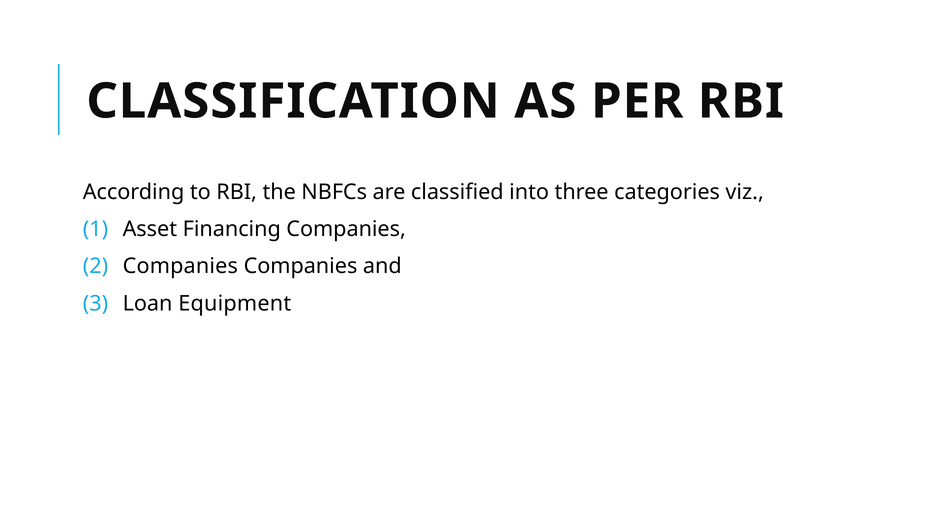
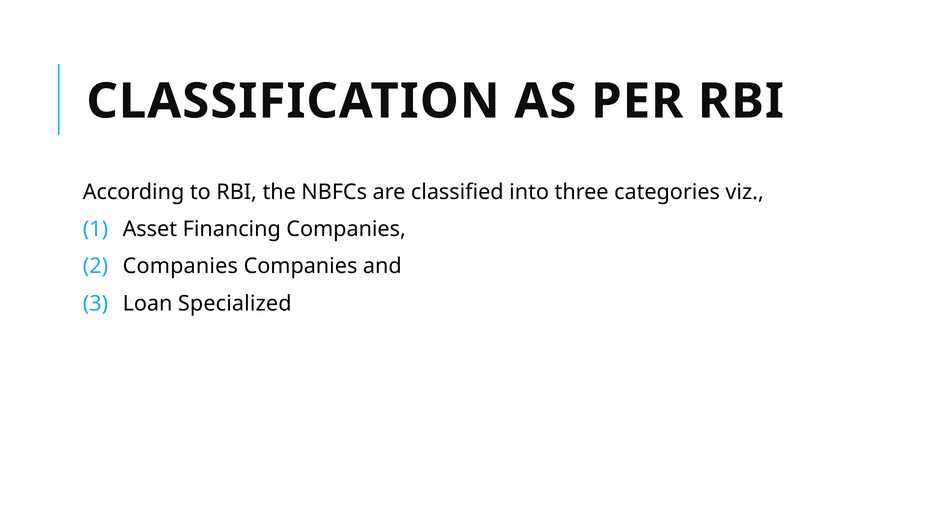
Equipment: Equipment -> Specialized (235, 303)
